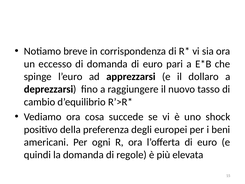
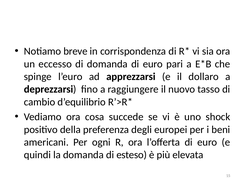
regole: regole -> esteso (132, 155)
